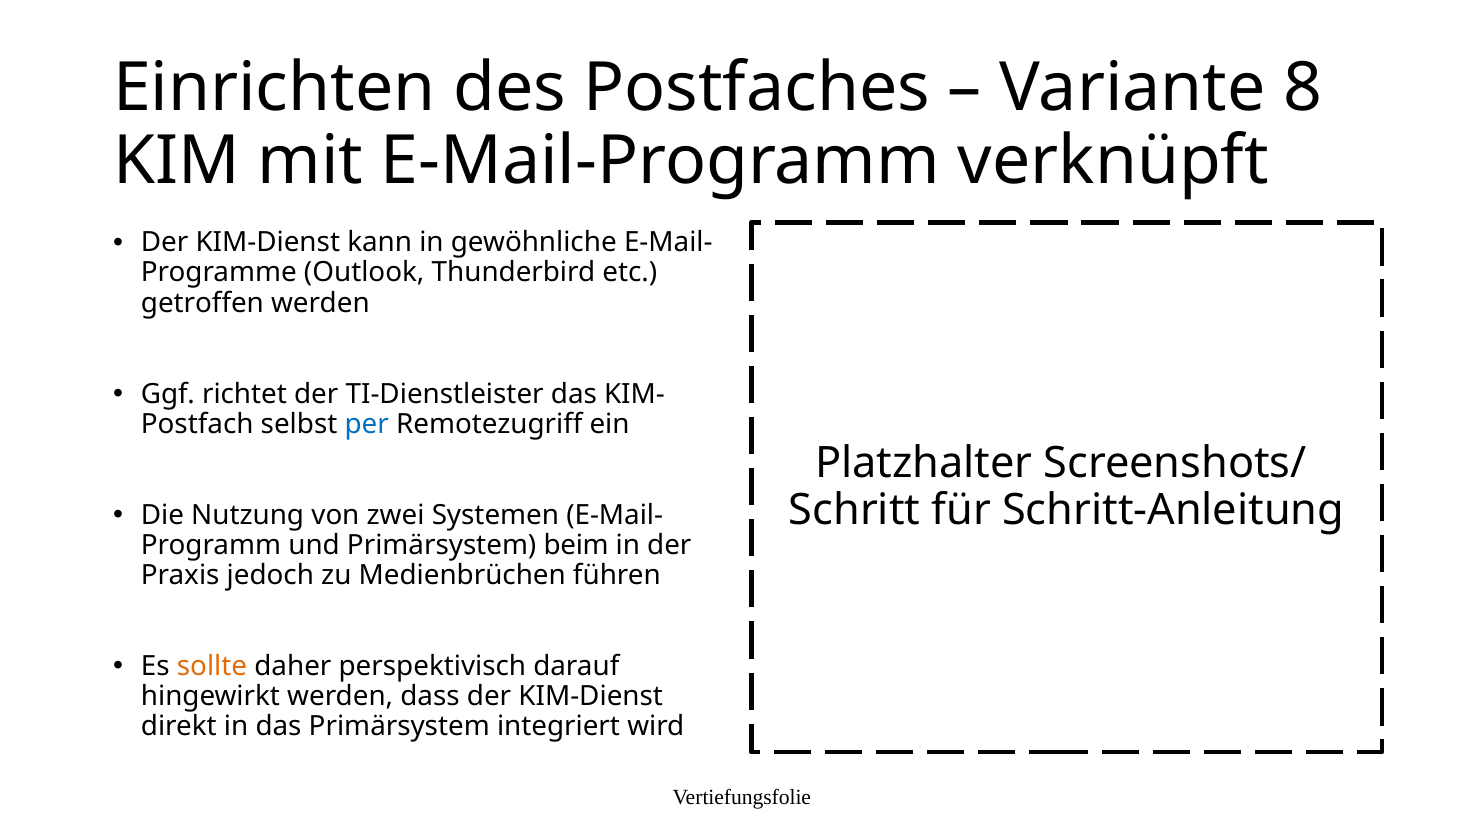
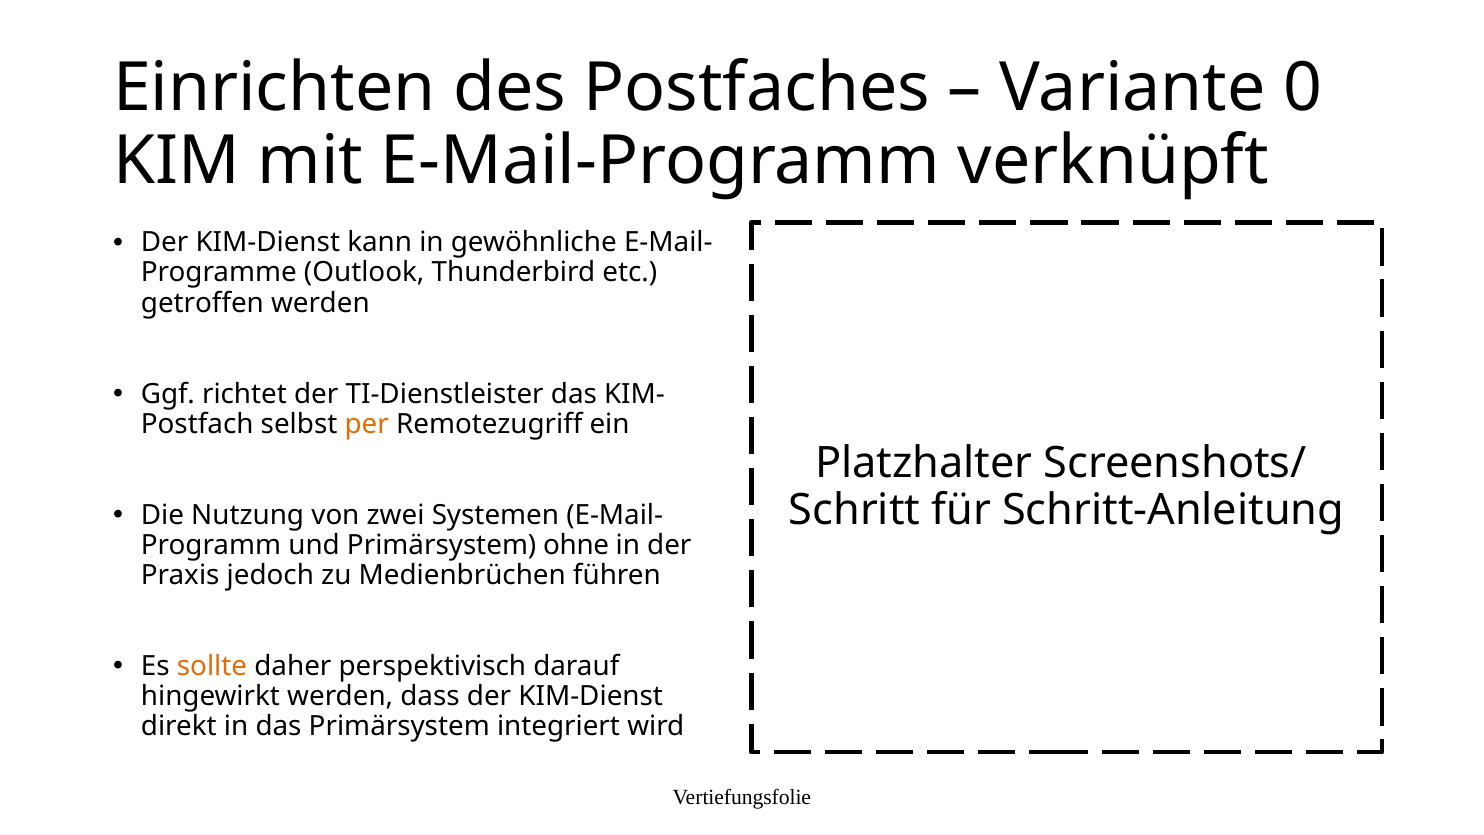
8: 8 -> 0 (1303, 88)
per colour: blue -> orange (367, 424)
beim: beim -> ohne (576, 545)
